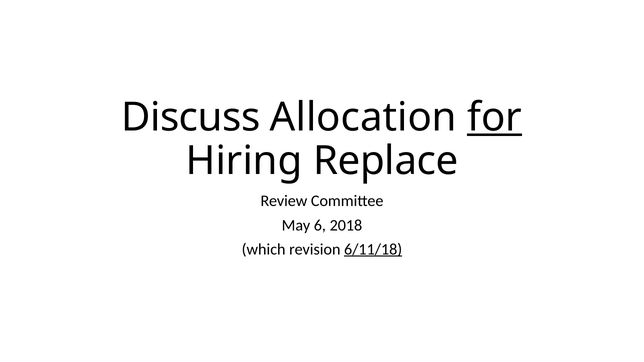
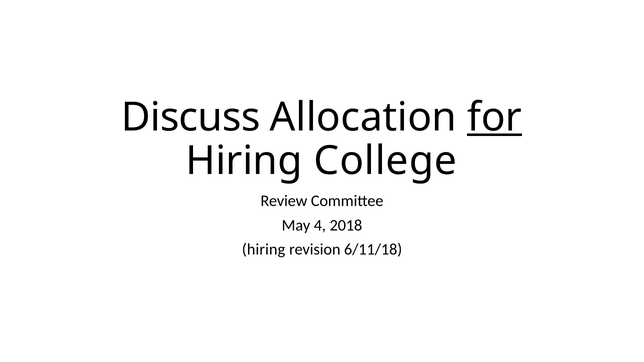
Replace: Replace -> College (385, 161)
6: 6 -> 4 (320, 225)
which: which -> hiring (264, 249)
6/11/18 underline: present -> none (373, 249)
